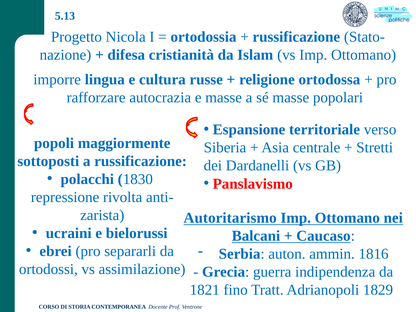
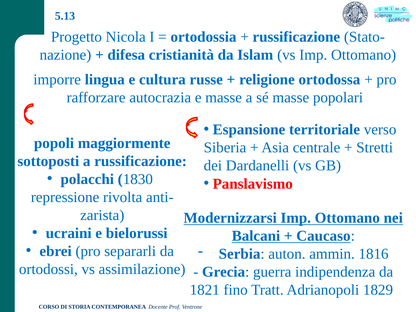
Autoritarismo: Autoritarismo -> Modernizzarsi (230, 218)
